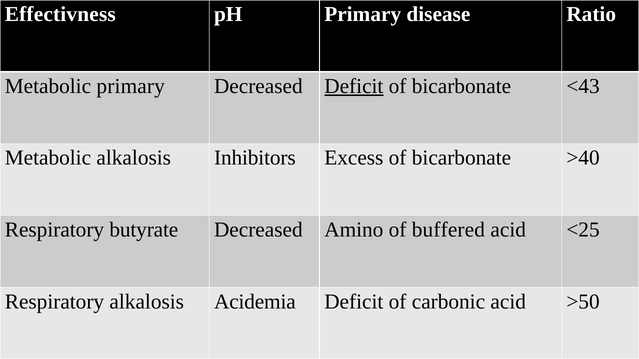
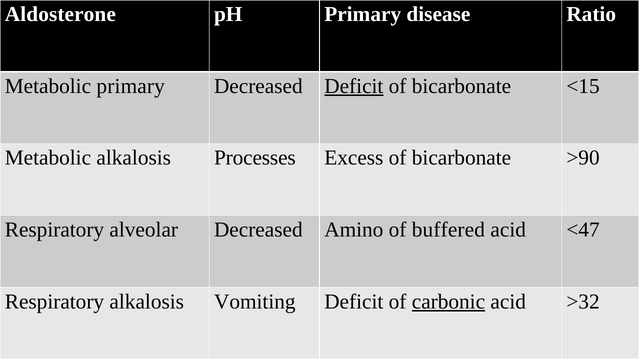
Effectivness: Effectivness -> Aldosterone (60, 14)
<43: <43 -> <15 (583, 86)
Inhibitors: Inhibitors -> Processes (255, 158)
>40: >40 -> >90 (583, 158)
butyrate: butyrate -> alveolar (144, 230)
<25: <25 -> <47 (583, 230)
Acidemia: Acidemia -> Vomiting (255, 302)
carbonic underline: none -> present (448, 302)
>50: >50 -> >32 (583, 302)
